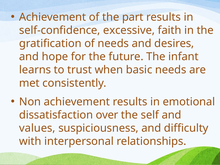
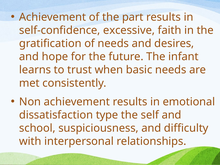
over: over -> type (107, 115)
values: values -> school (37, 128)
